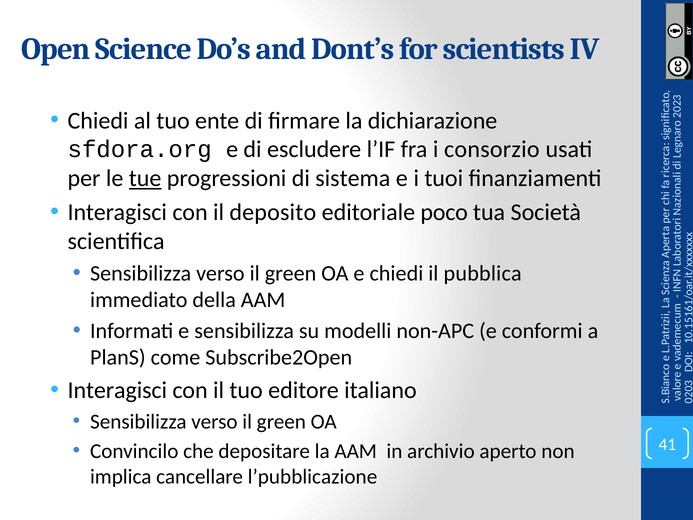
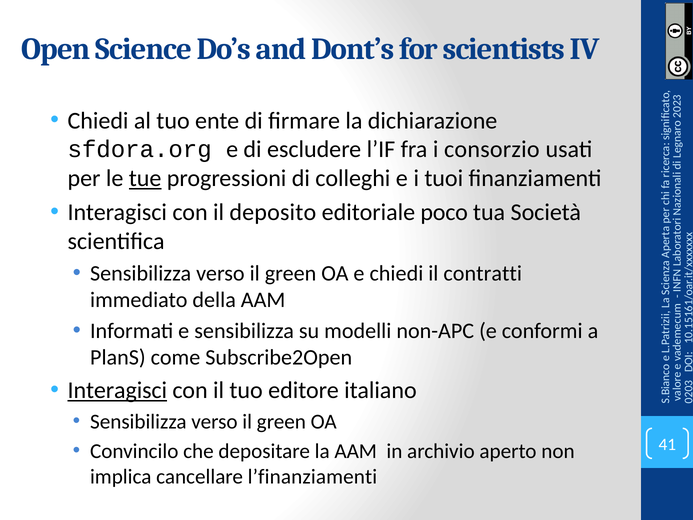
sistema: sistema -> colleghi (353, 178)
pubblica: pubblica -> contratti (483, 273)
Interagisci underline: none -> present (117, 390)
l’pubblicazione: l’pubblicazione -> l’finanziamenti (312, 476)
